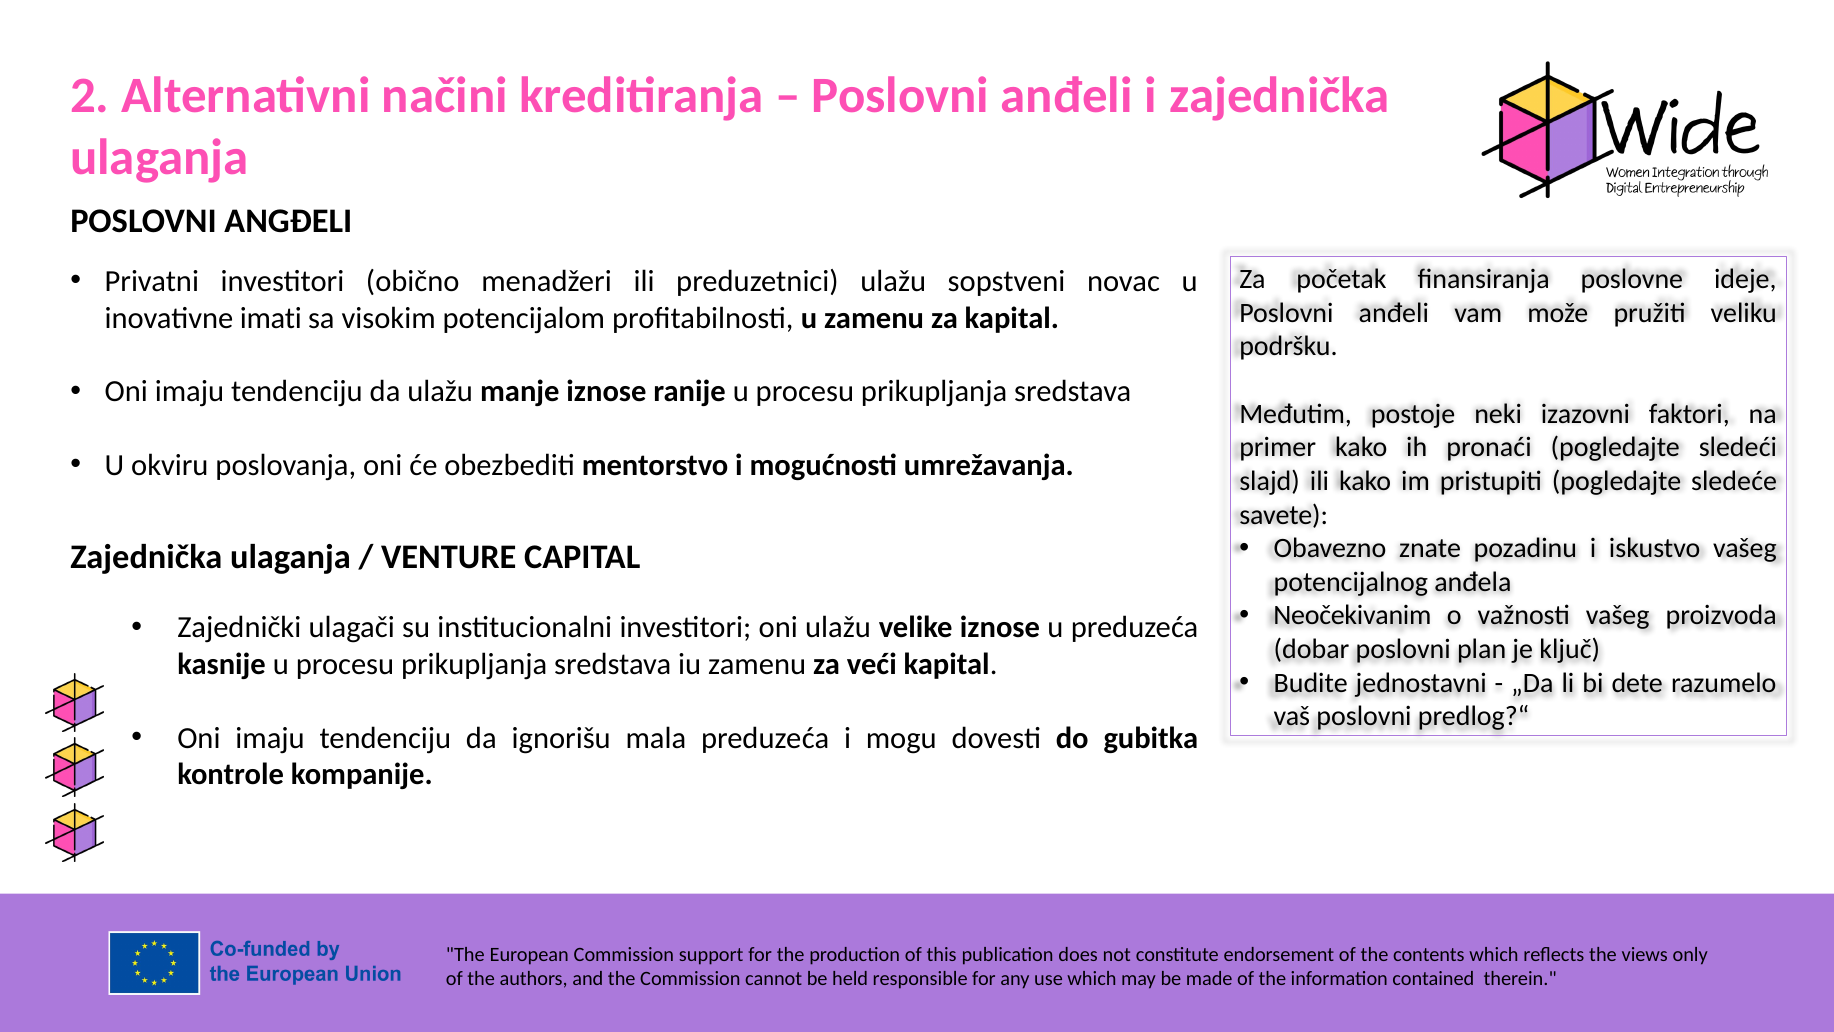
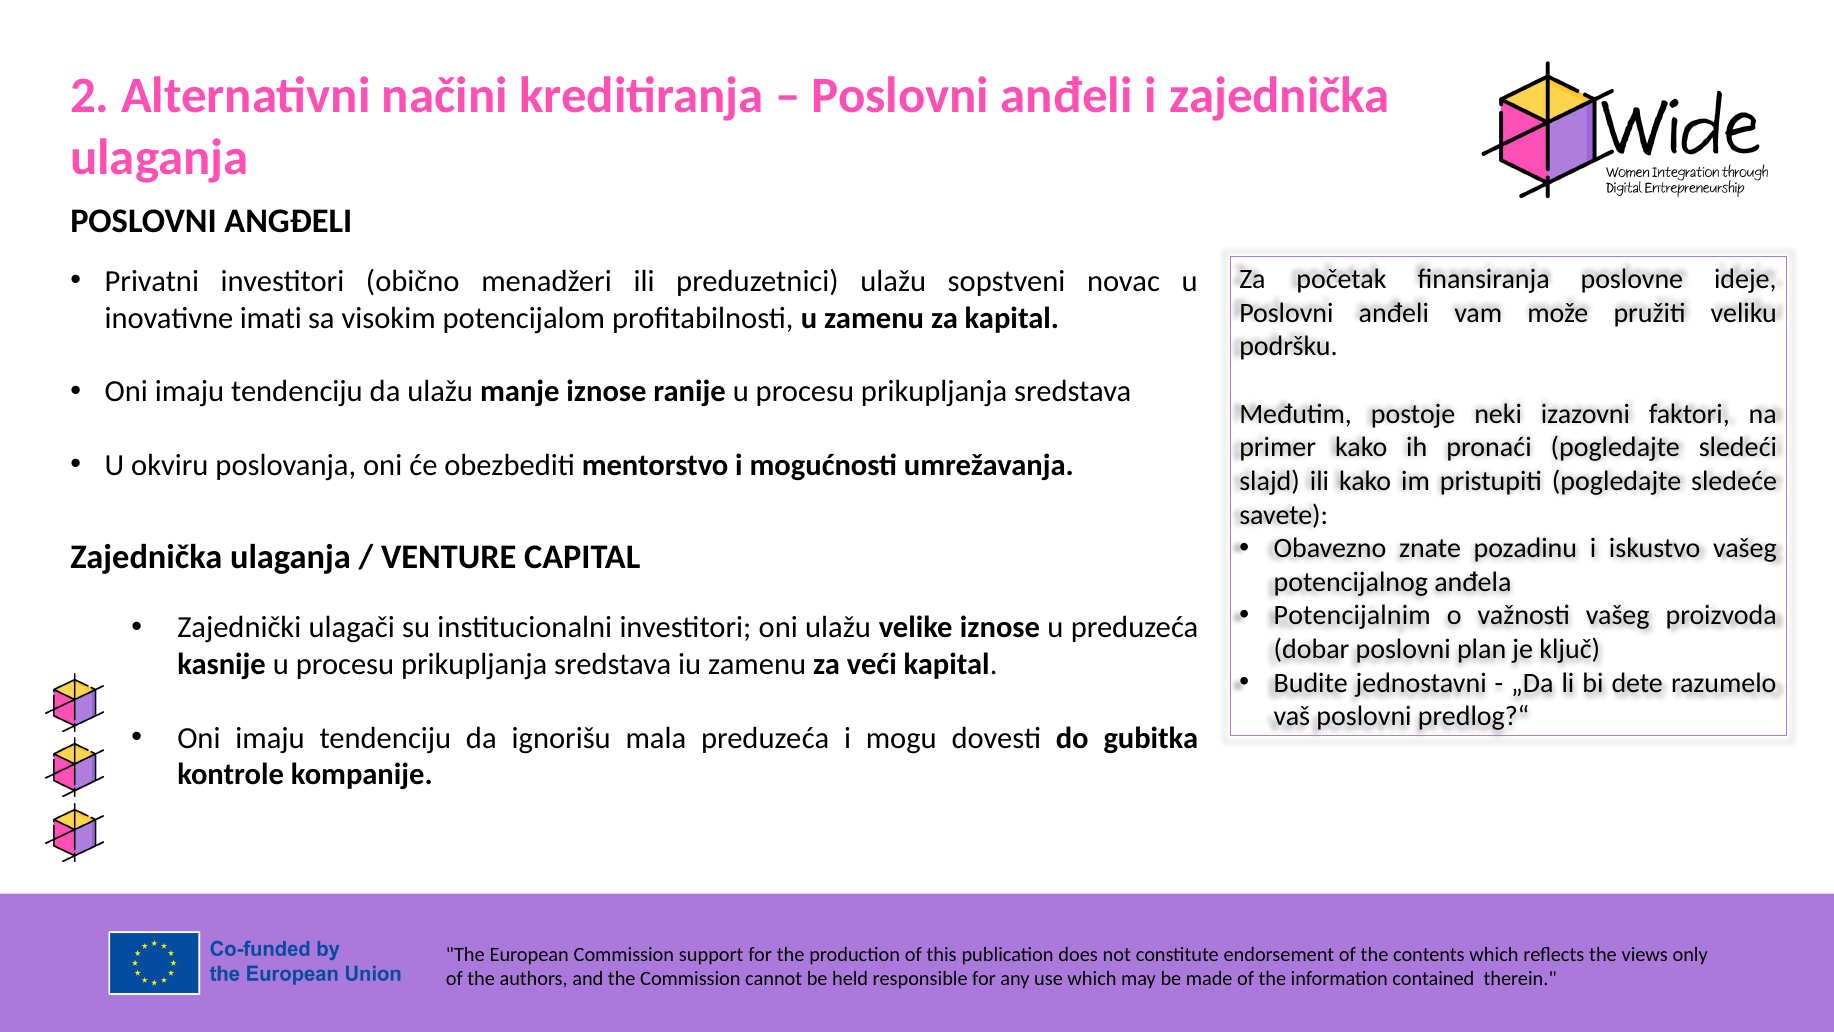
Neočekivanim: Neočekivanim -> Potencijalnim (1352, 615)
